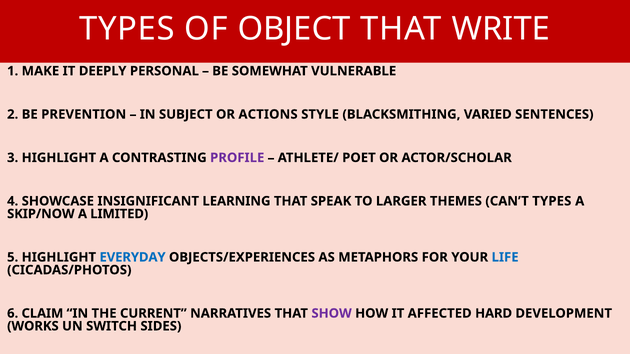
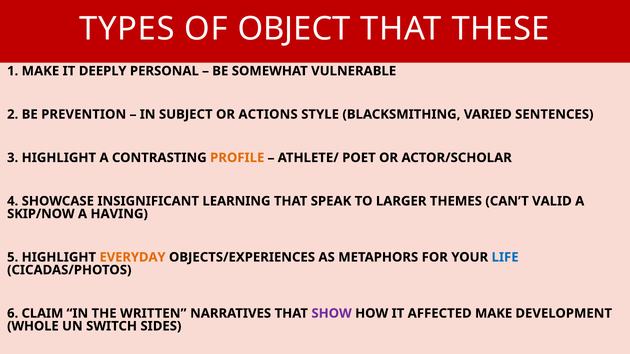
WRITE: WRITE -> THESE (501, 29)
PROFILE colour: purple -> orange (237, 158)
CAN’T TYPES: TYPES -> VALID (552, 201)
LIMITED: LIMITED -> HAVING (119, 214)
EVERYDAY colour: blue -> orange (133, 257)
CURRENT: CURRENT -> WRITTEN (153, 314)
AFFECTED HARD: HARD -> MAKE (494, 314)
WORKS: WORKS -> WHOLE (33, 326)
